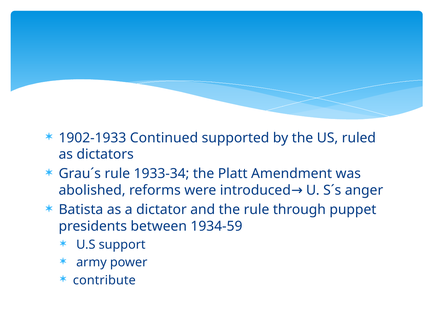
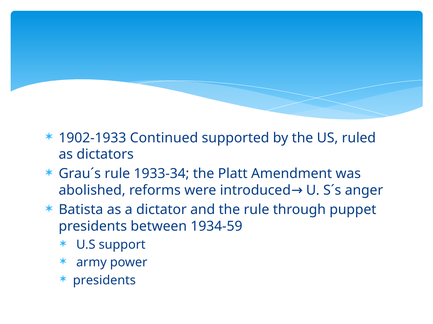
contribute: contribute -> presidents (104, 281)
